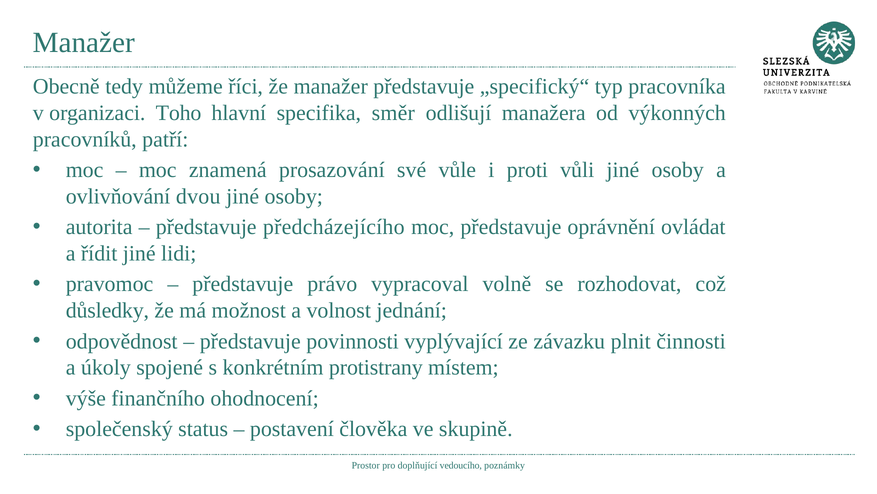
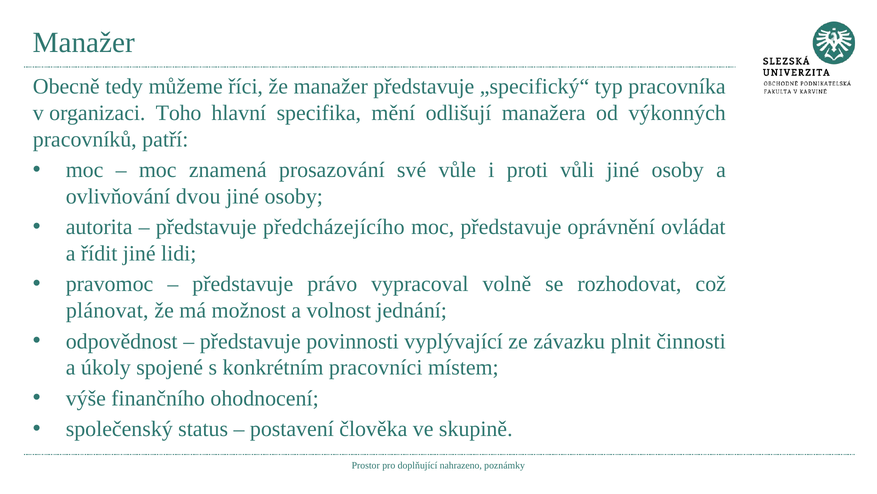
směr: směr -> mění (393, 113)
důsledky: důsledky -> plánovat (107, 310)
protistrany: protistrany -> pracovníci (376, 367)
vedoucího: vedoucího -> nahrazeno (461, 465)
